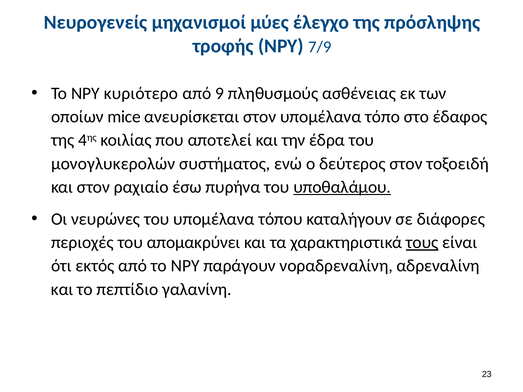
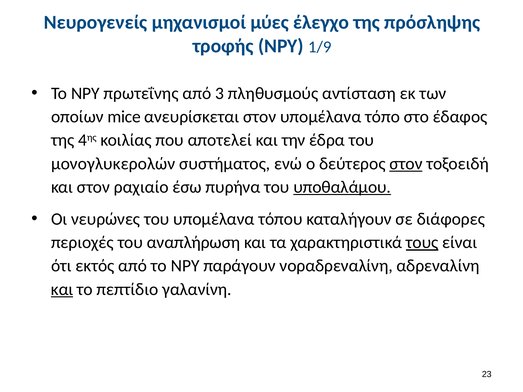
7/9: 7/9 -> 1/9 (320, 47)
κυριότερο: κυριότερο -> πρωτεΐνης (141, 93)
9: 9 -> 3 (220, 93)
ασθένειας: ασθένειας -> αντίσταση (359, 93)
στον underline: none -> present (406, 164)
απομακρύνει: απομακρύνει -> αναπλήρωση (194, 243)
και underline: none -> present (62, 289)
